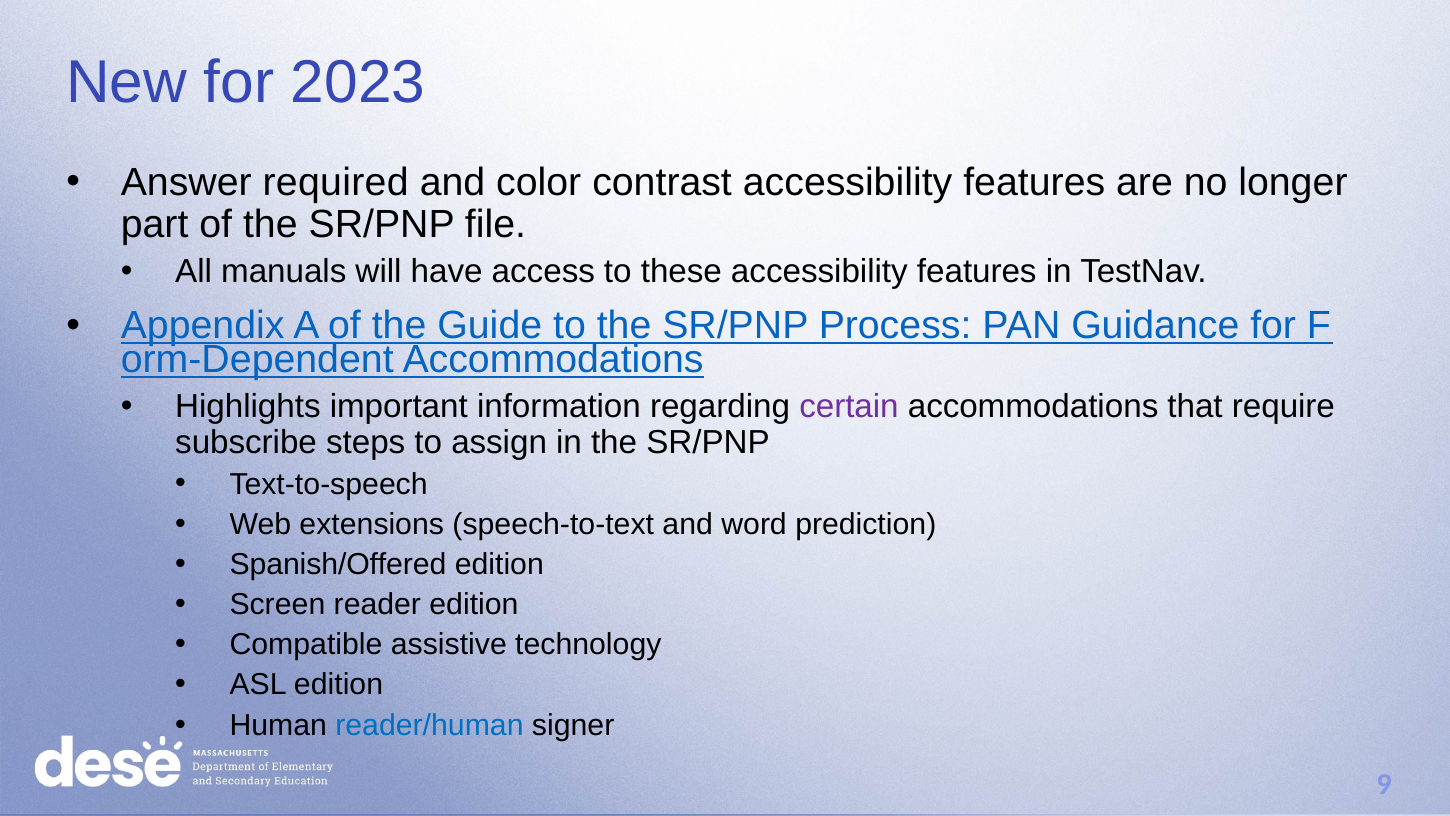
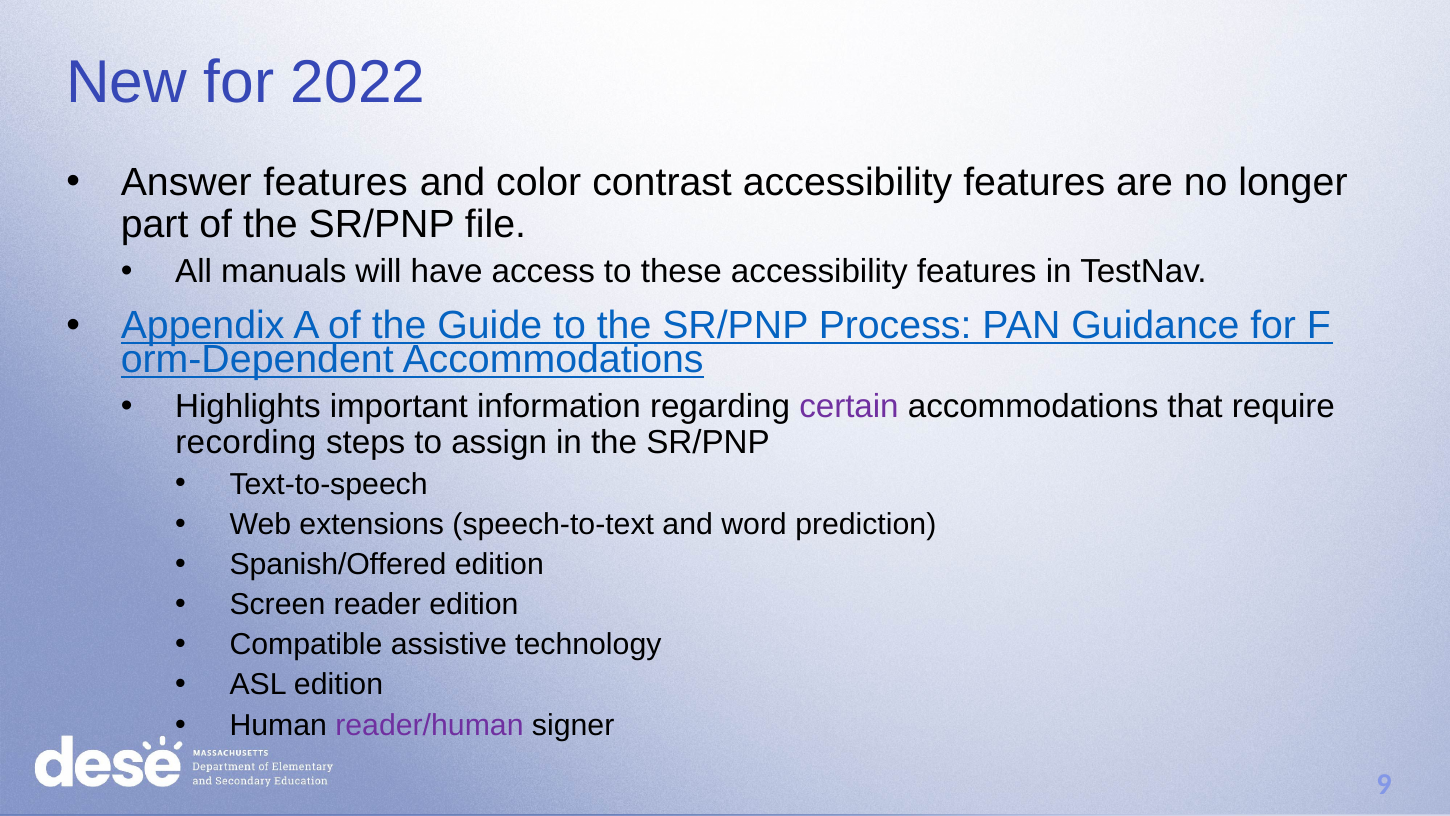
2023: 2023 -> 2022 (358, 83)
Answer required: required -> features (336, 182)
subscribe: subscribe -> recording (246, 442)
reader/human colour: blue -> purple (429, 725)
